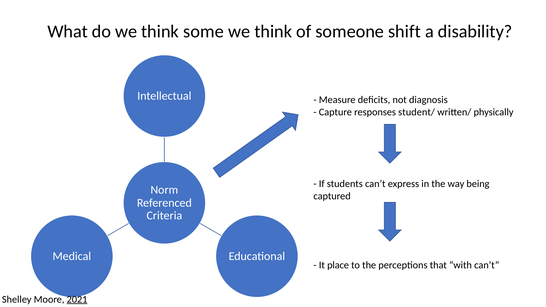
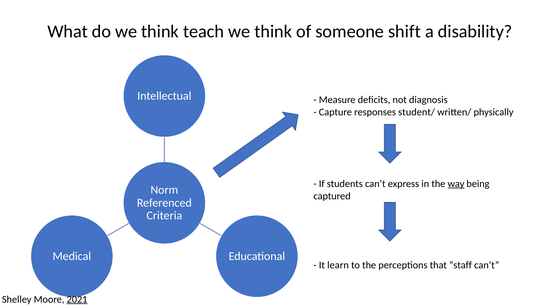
some: some -> teach (204, 31)
way underline: none -> present (456, 184)
place: place -> learn (338, 265)
with: with -> staff (461, 265)
